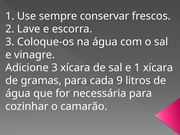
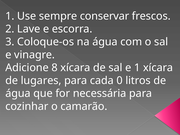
Adicione 3: 3 -> 8 (55, 68)
gramas: gramas -> lugares (41, 81)
9: 9 -> 0 (120, 81)
